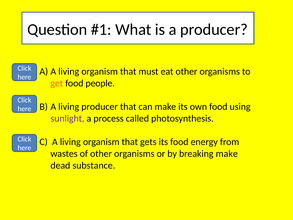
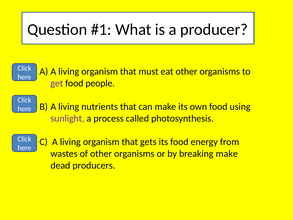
get colour: orange -> purple (57, 83)
living producer: producer -> nutrients (100, 107)
substance: substance -> producers (94, 165)
